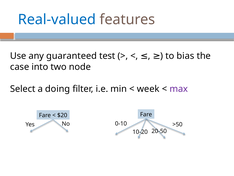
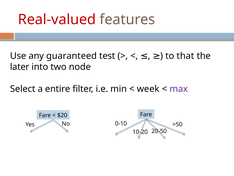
Real-valued colour: blue -> red (57, 20)
bias: bias -> that (185, 56)
case: case -> later (20, 67)
doing: doing -> entire (58, 89)
